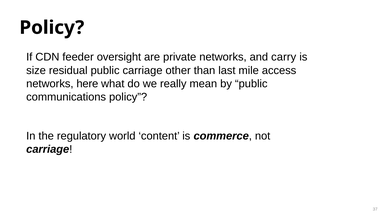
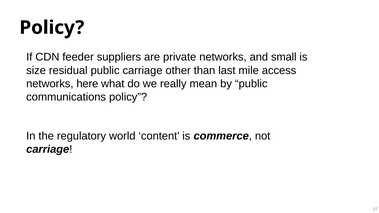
oversight: oversight -> suppliers (119, 57)
carry: carry -> small (284, 57)
